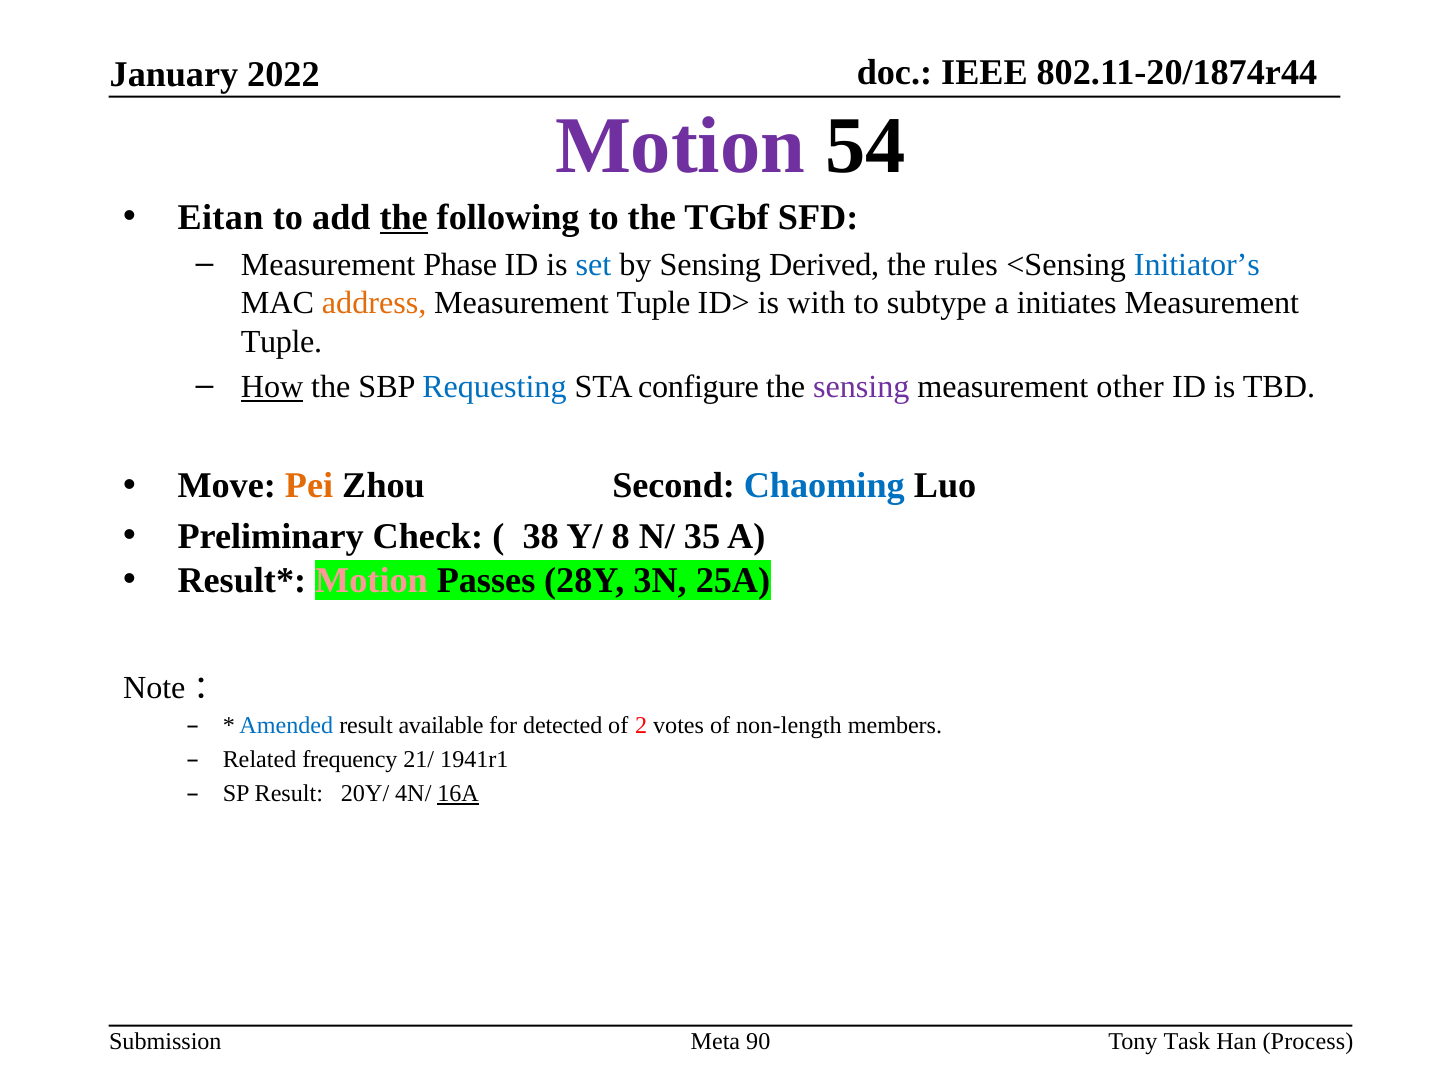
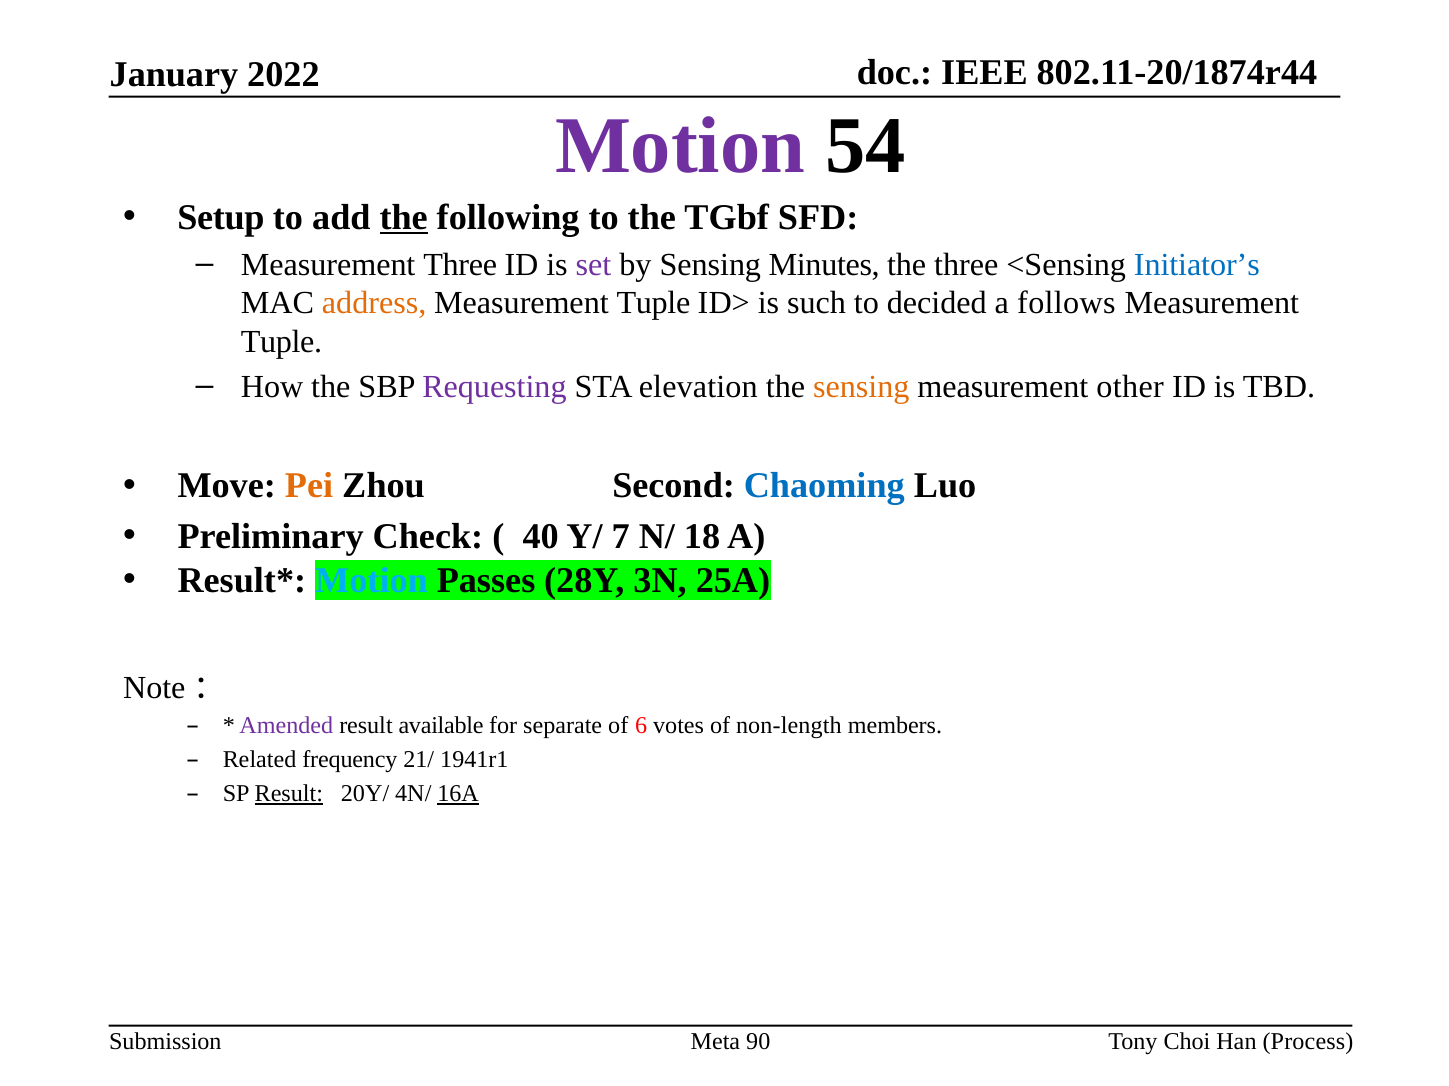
Eitan: Eitan -> Setup (221, 218)
Measurement Phase: Phase -> Three (460, 265)
set colour: blue -> purple (594, 265)
Derived: Derived -> Minutes (824, 265)
the rules: rules -> three (966, 265)
with: with -> such (817, 303)
subtype: subtype -> decided (937, 303)
initiates: initiates -> follows (1066, 303)
How underline: present -> none (272, 387)
Requesting colour: blue -> purple (494, 387)
configure: configure -> elevation (698, 387)
sensing colour: purple -> orange (861, 387)
38: 38 -> 40 (541, 537)
8: 8 -> 7 (621, 537)
35: 35 -> 18 (702, 537)
Motion colour: pink -> light blue (372, 581)
Amended colour: blue -> purple (286, 726)
detected: detected -> separate (563, 726)
2: 2 -> 6 (641, 726)
Result underline: none -> present (289, 794)
Task: Task -> Choi (1187, 1042)
